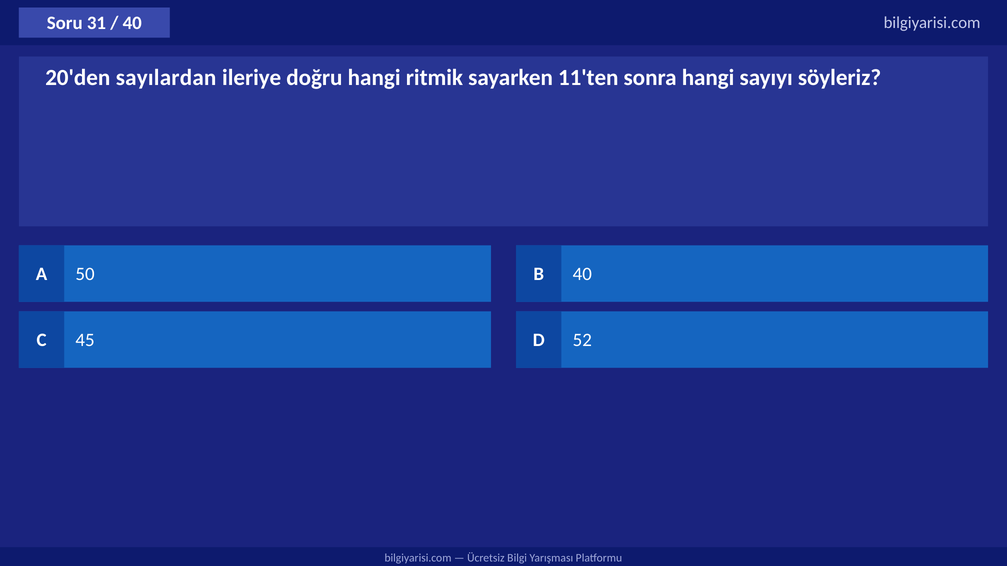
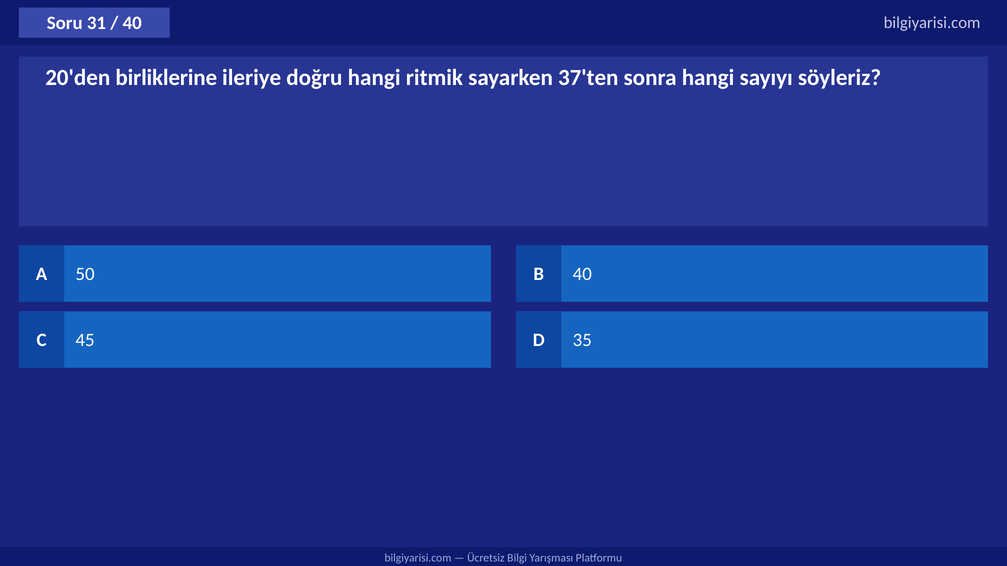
sayılardan: sayılardan -> birliklerine (166, 78)
11'ten: 11'ten -> 37'ten (588, 78)
52: 52 -> 35 (582, 340)
